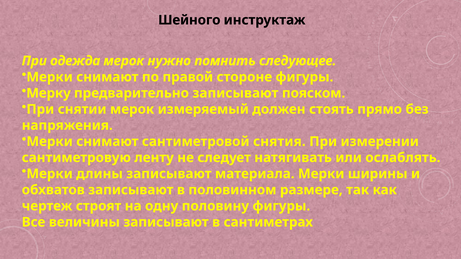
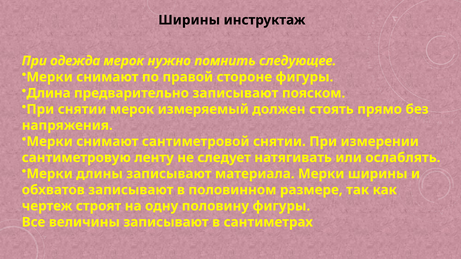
Шейного: Шейного -> Ширины (189, 20)
Мерку: Мерку -> Длина (49, 93)
сантиметровой снятия: снятия -> снятии (279, 142)
